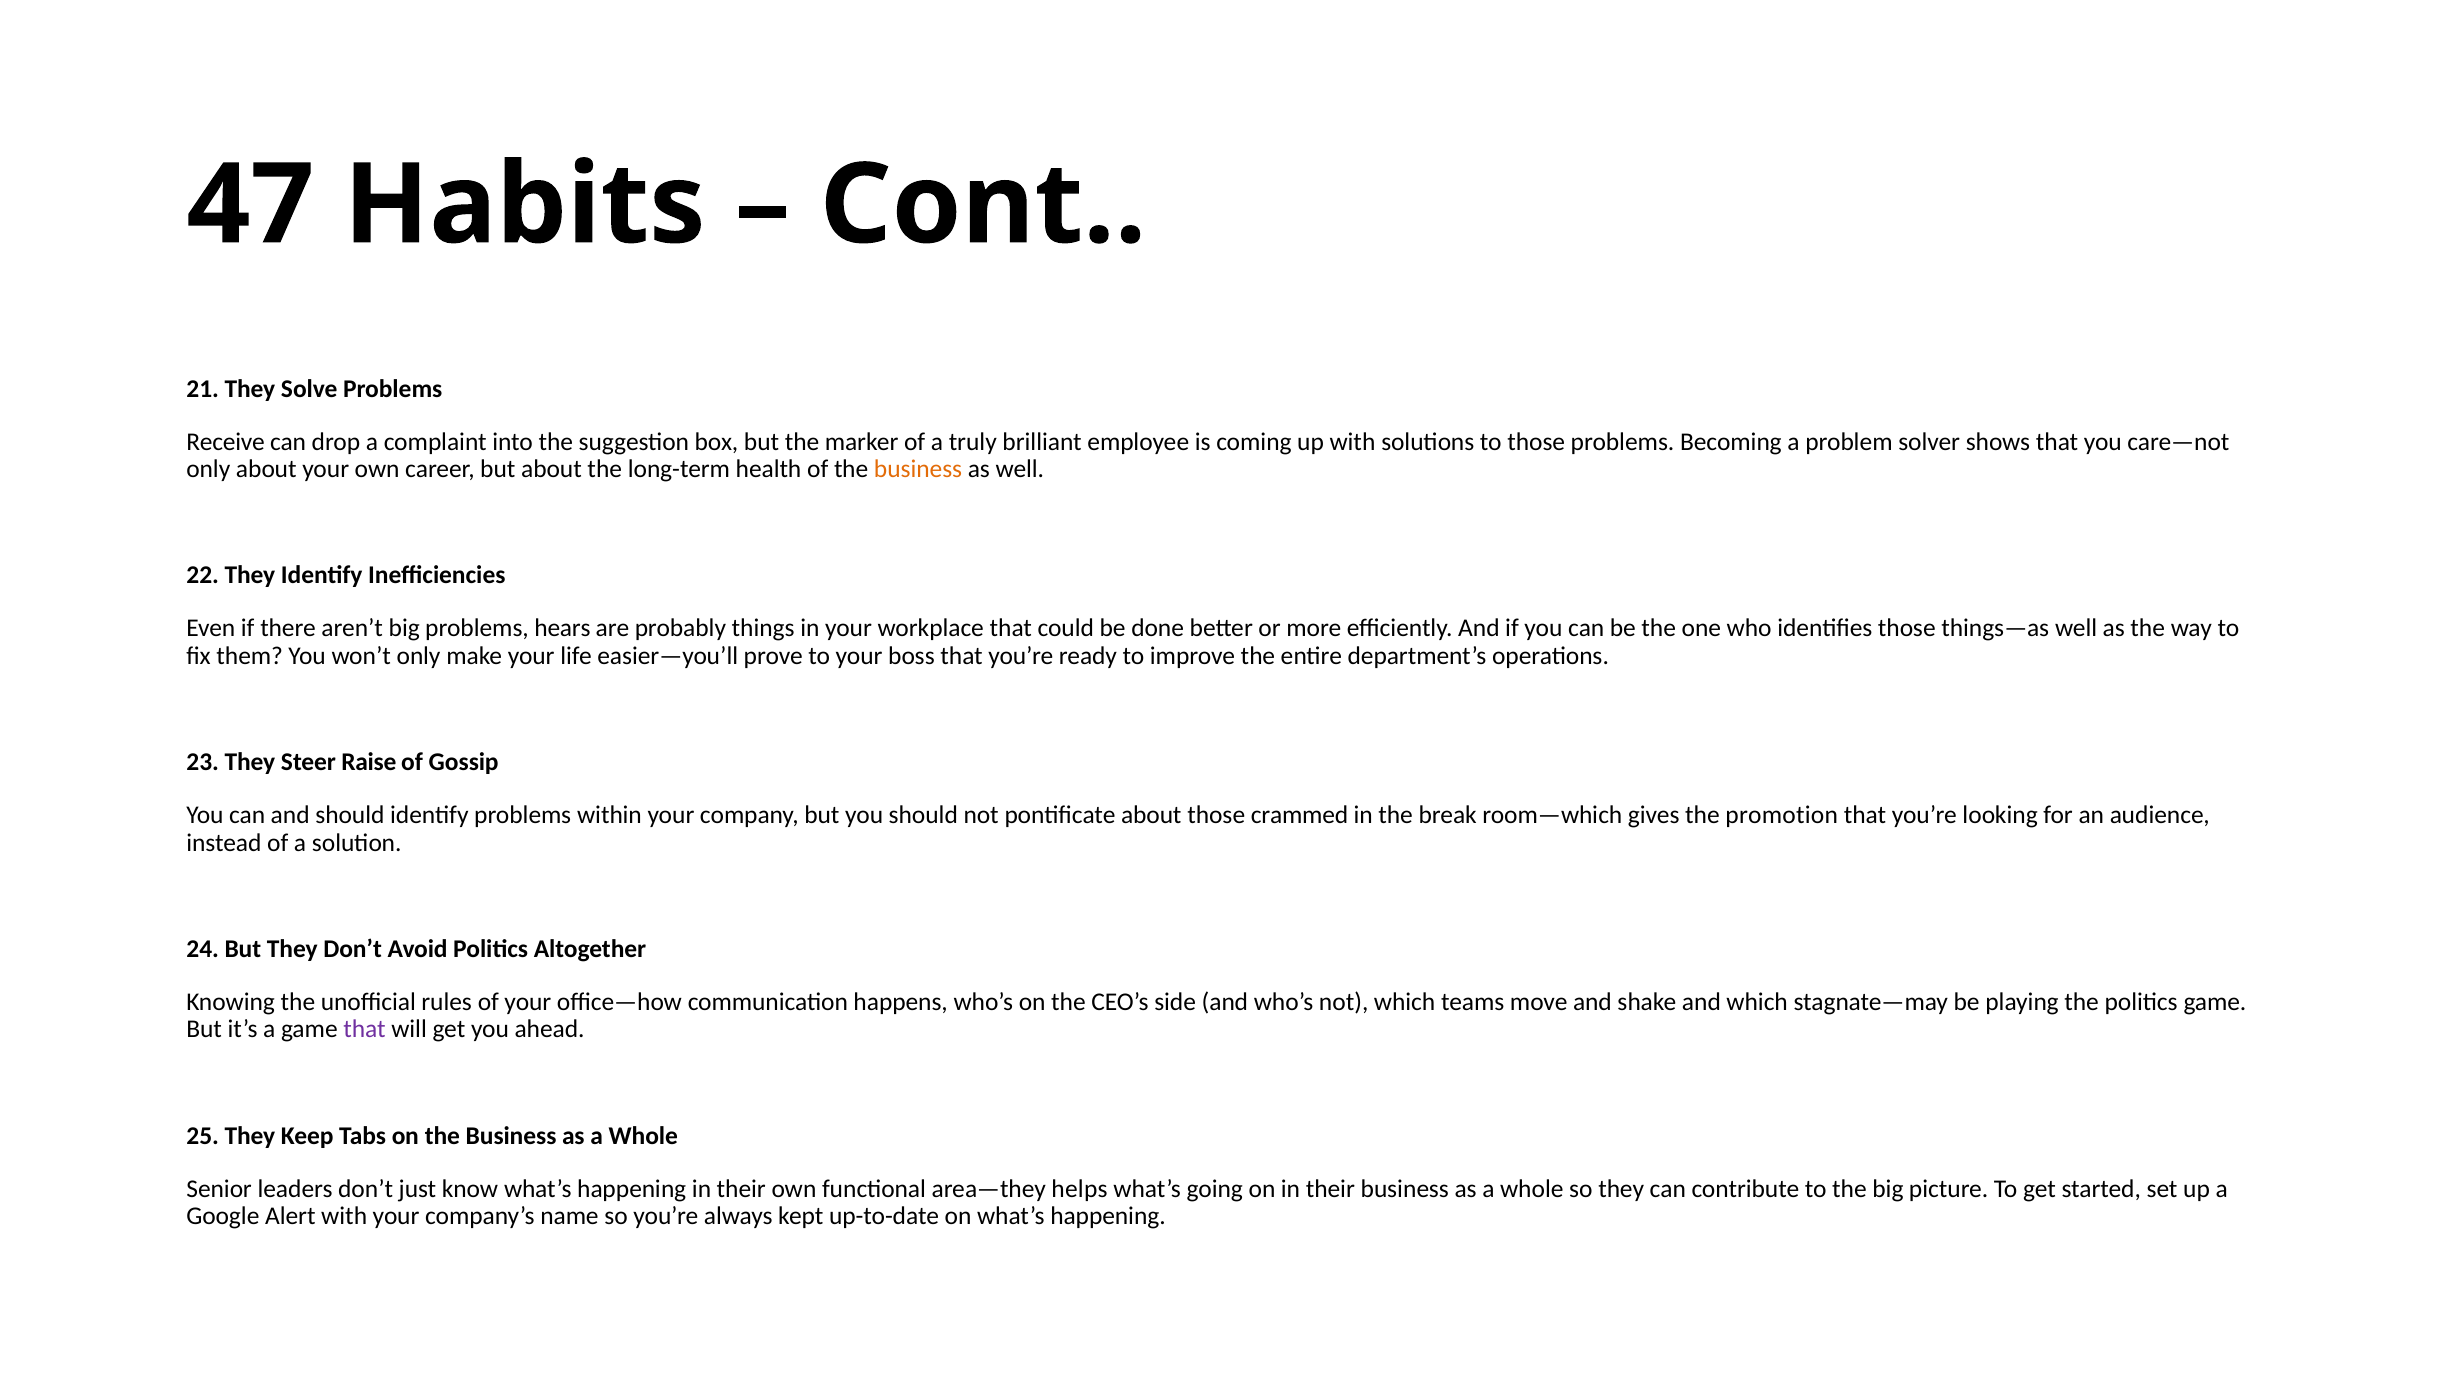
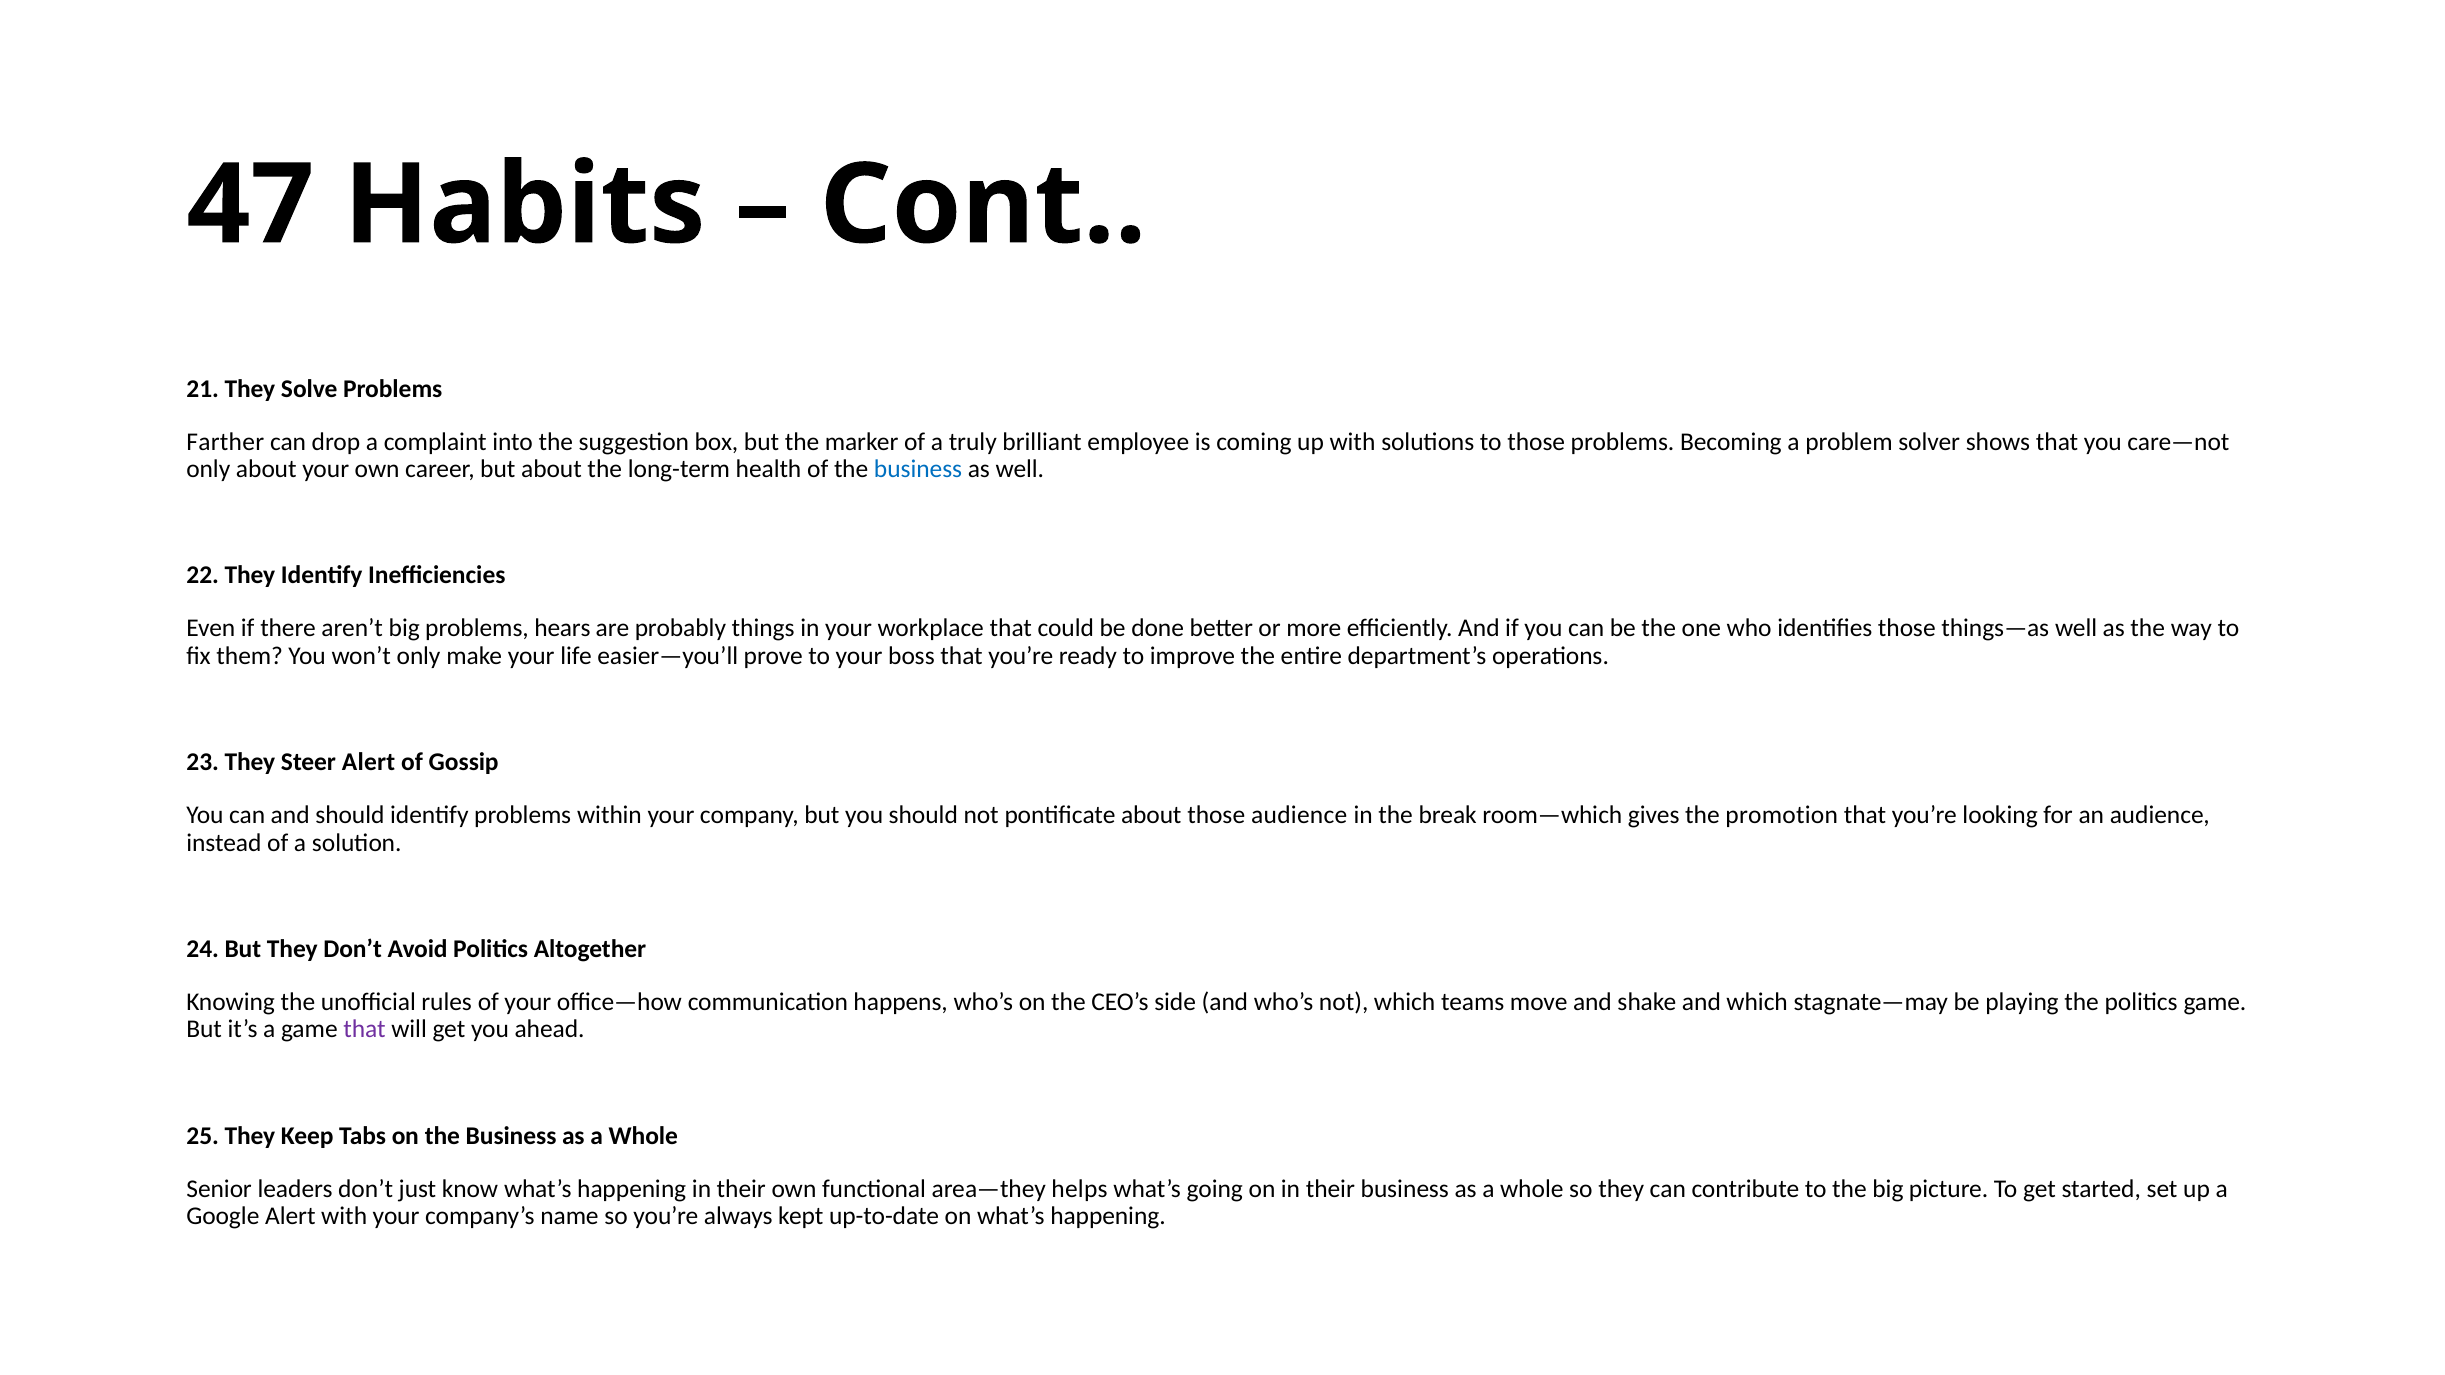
Receive: Receive -> Farther (225, 442)
business colour: orange -> blue (918, 470)
Steer Raise: Raise -> Alert (369, 762)
those crammed: crammed -> audience (1299, 815)
